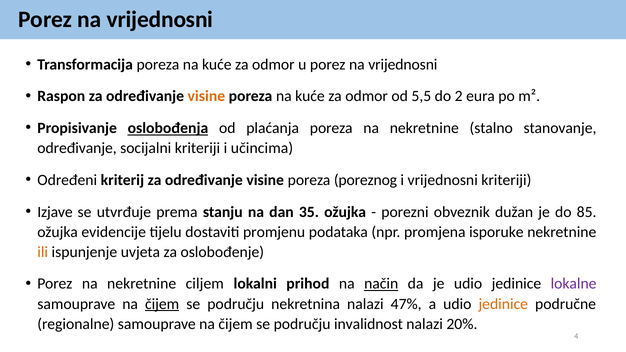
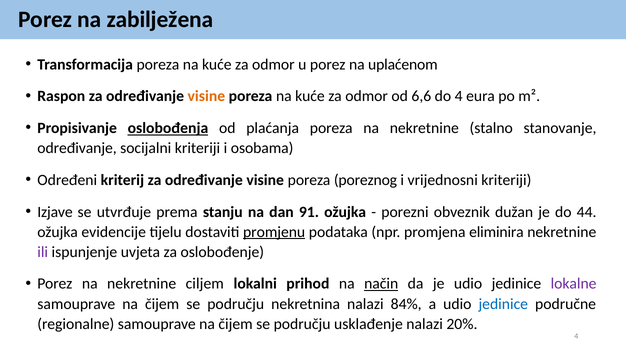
vrijednosni: vrijednosni -> zabilježena (160, 19)
u porez na vrijednosni: vrijednosni -> uplaćenom (403, 65)
5,5: 5,5 -> 6,6 (421, 96)
do 2: 2 -> 4 (459, 96)
učincima: učincima -> osobama (262, 148)
35: 35 -> 91 (309, 212)
85: 85 -> 44 (587, 212)
promjenu underline: none -> present (274, 232)
isporuke: isporuke -> eliminira (496, 232)
ili colour: orange -> purple (43, 252)
čijem underline: present -> none (162, 304)
47%: 47% -> 84% (406, 304)
jedinice colour: orange -> blue (503, 304)
invalidnost: invalidnost -> usklađenje (368, 324)
